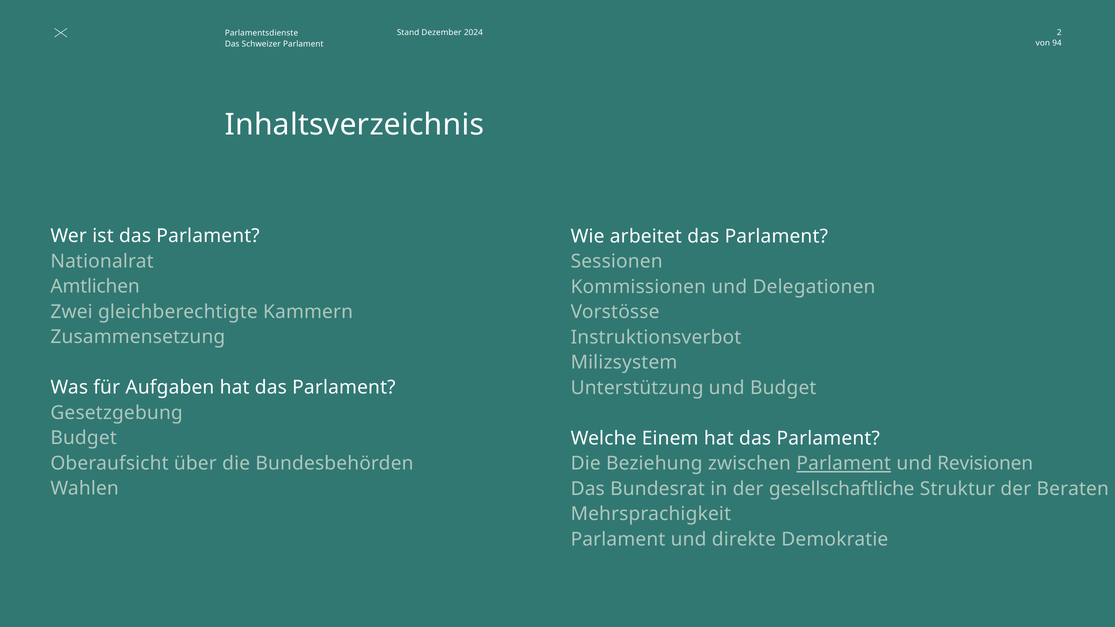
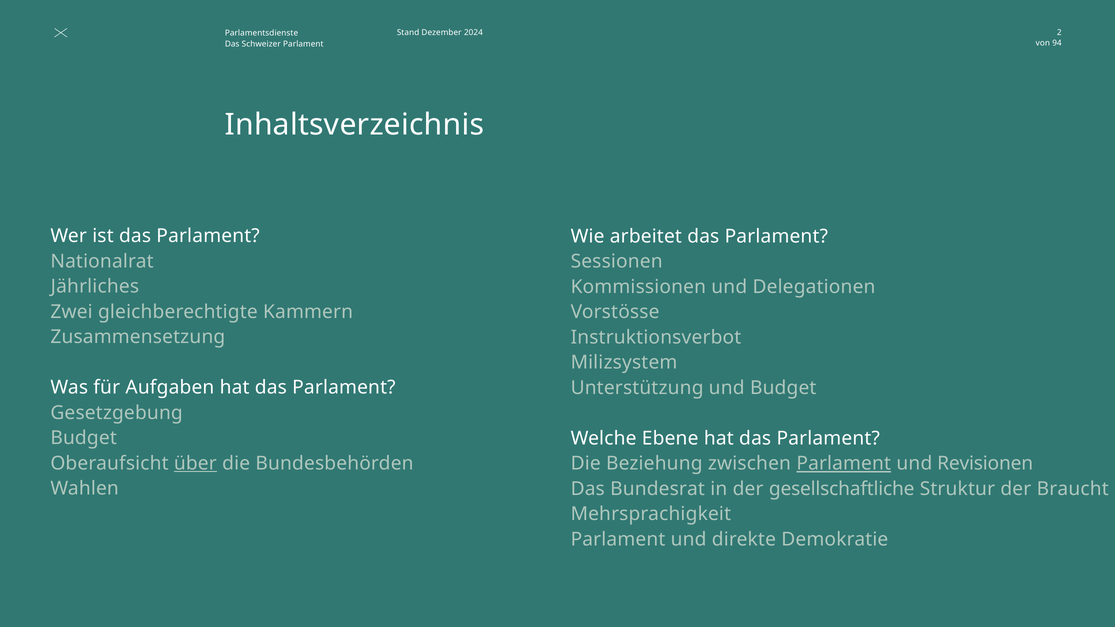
Amtlichen: Amtlichen -> Jährliches (95, 287)
Einem: Einem -> Ebene (670, 438)
über underline: none -> present (195, 463)
Beraten: Beraten -> Braucht (1073, 489)
